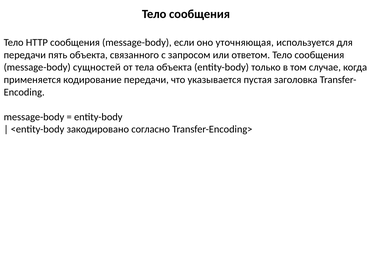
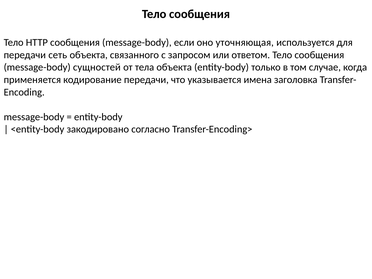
пять: пять -> сеть (58, 55)
пустая: пустая -> имена (258, 80)
